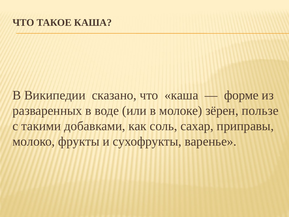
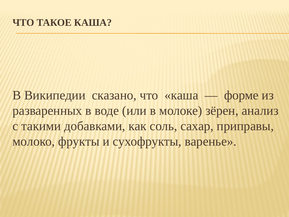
пользе: пользе -> анализ (260, 111)
